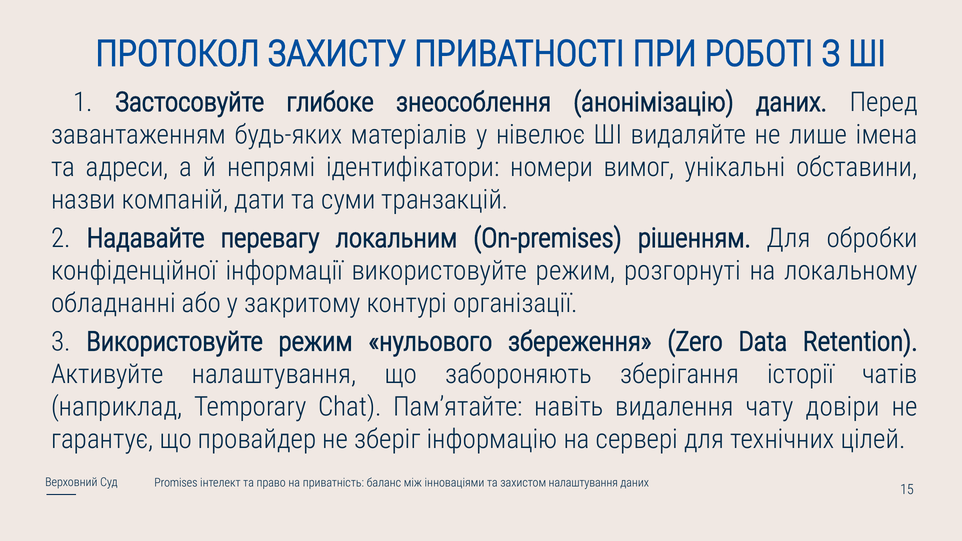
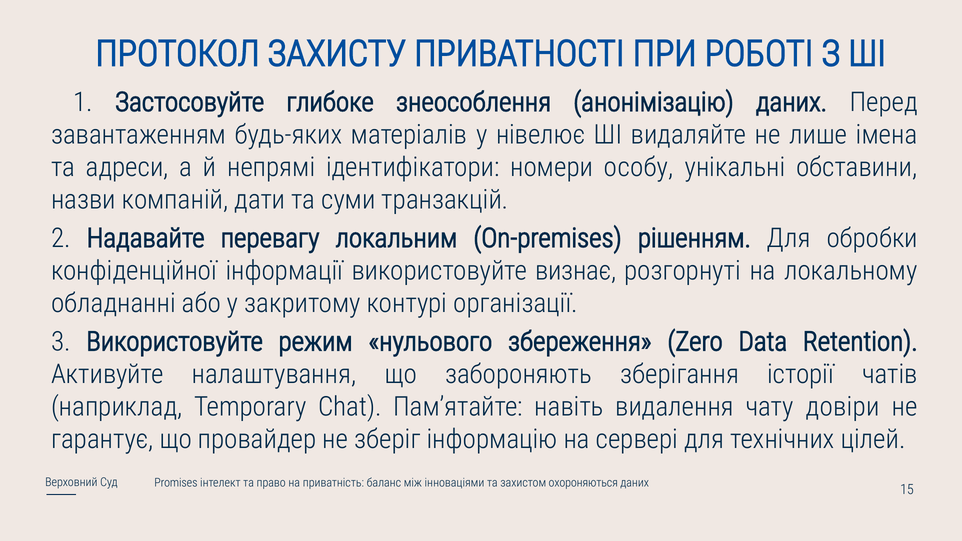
вимог: вимог -> особу (639, 167)
інформації використовуйте режим: режим -> визнає (576, 271)
захистом налаштування: налаштування -> охороняються (583, 483)
